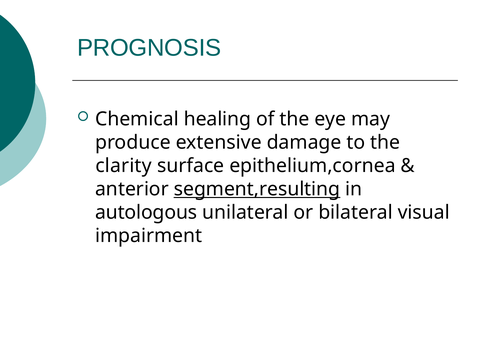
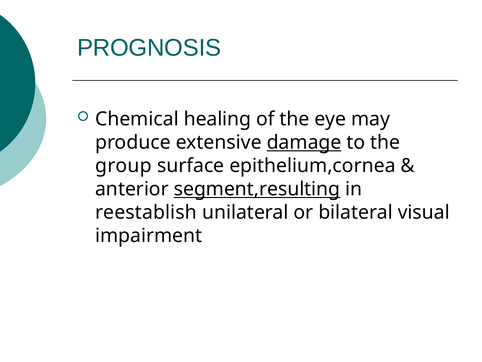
damage underline: none -> present (304, 142)
clarity: clarity -> group (124, 166)
autologous: autologous -> reestablish (146, 212)
